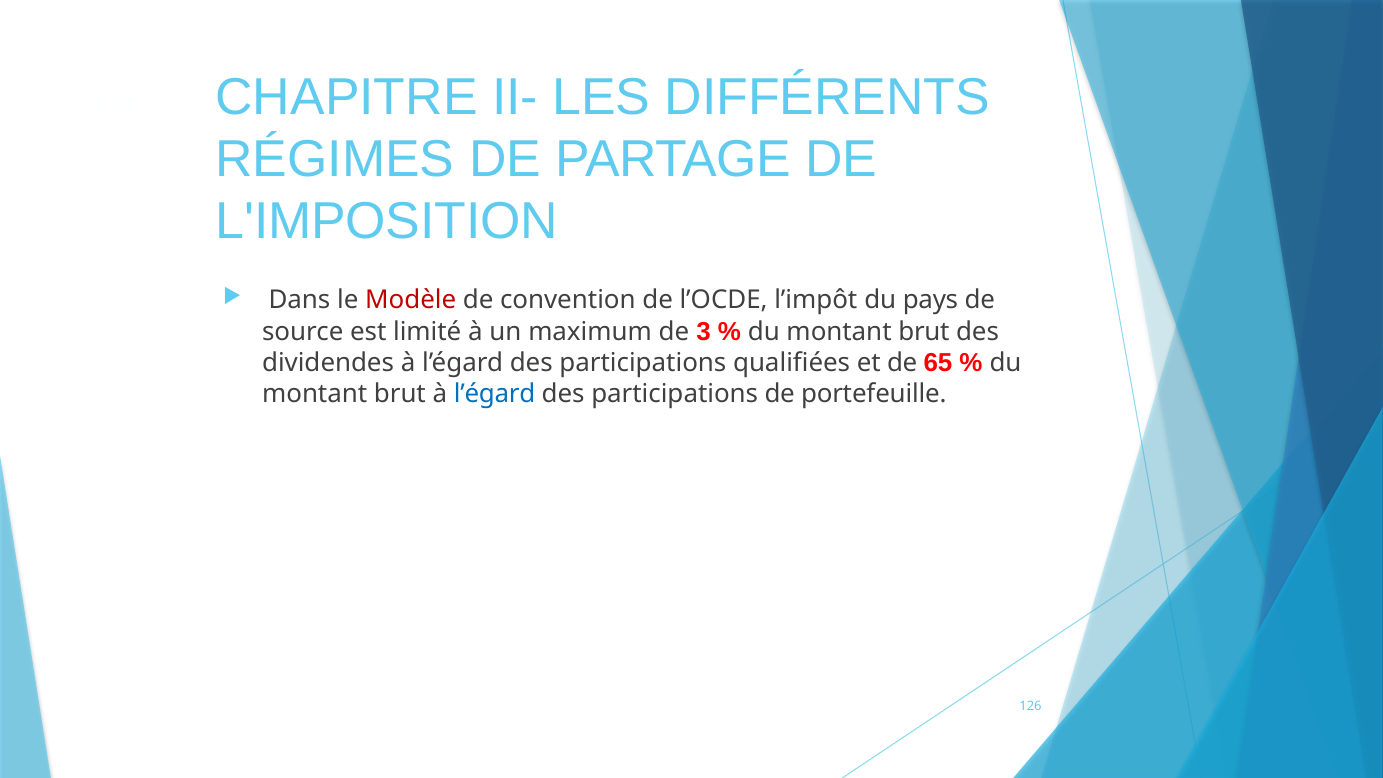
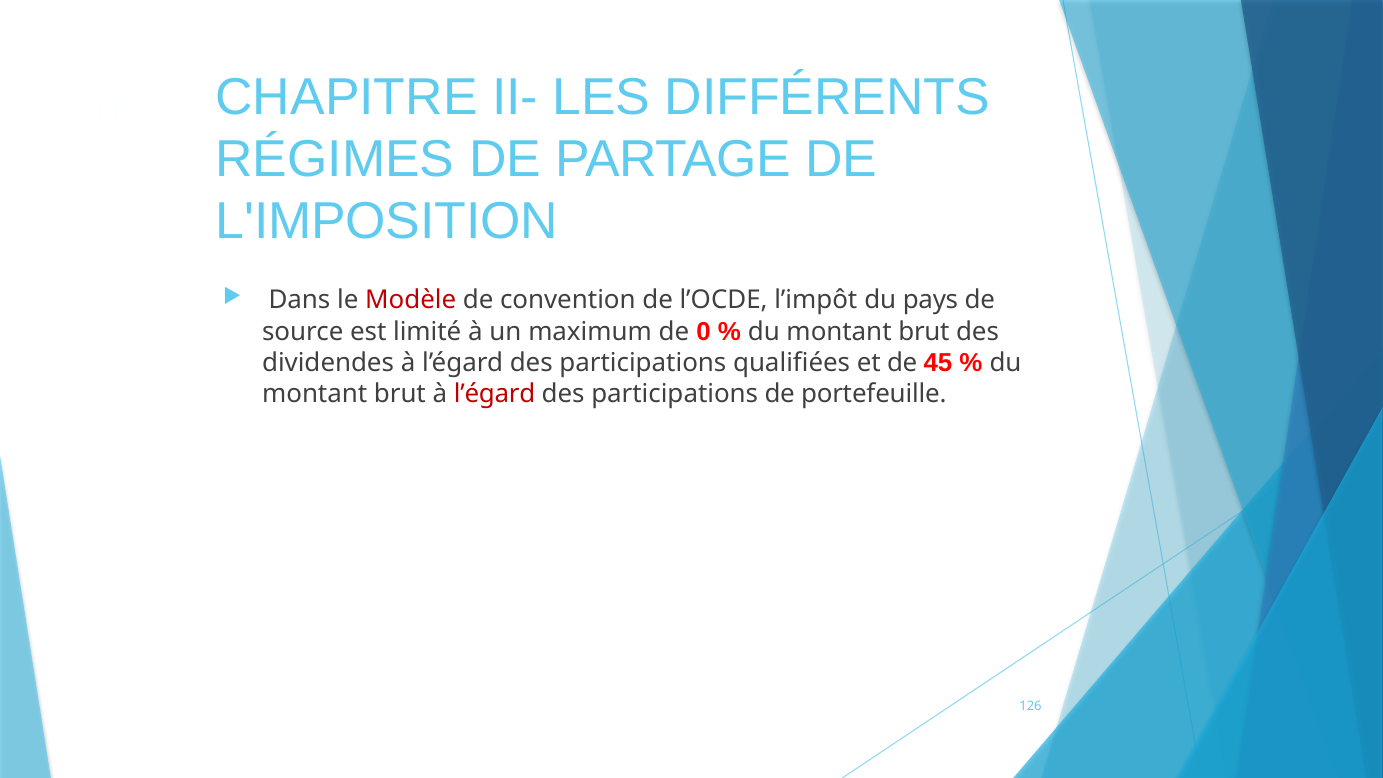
3: 3 -> 0 (704, 332)
65: 65 -> 45 (938, 363)
l’égard colour: blue -> red (495, 394)
